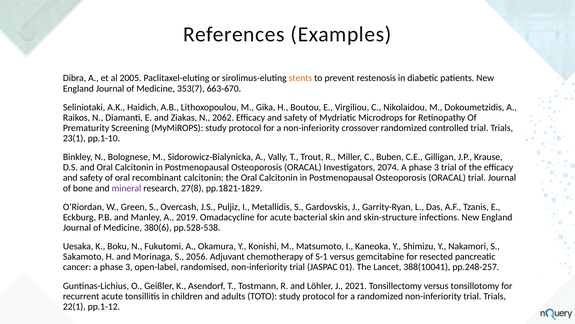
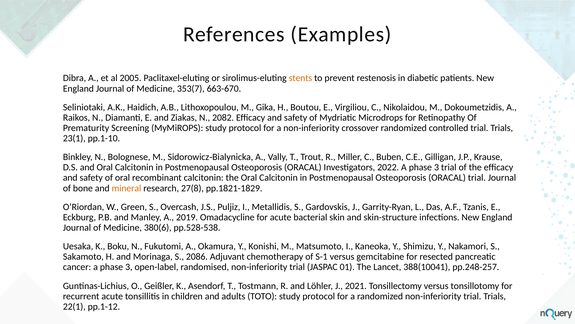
2062: 2062 -> 2082 (223, 117)
2074: 2074 -> 2022 (388, 167)
mineral colour: purple -> orange (126, 188)
2056: 2056 -> 2086 (197, 256)
